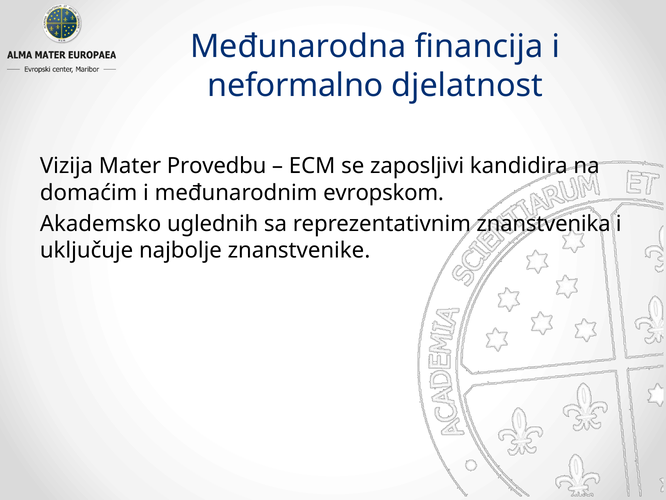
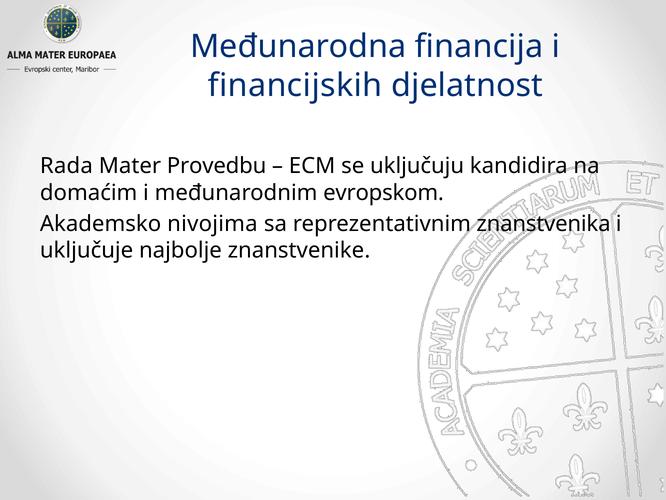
neformalno: neformalno -> financijskih (295, 85)
Vizija: Vizija -> Rada (66, 166)
zaposljivi: zaposljivi -> uključuju (417, 166)
uglednih: uglednih -> nivojima (212, 224)
